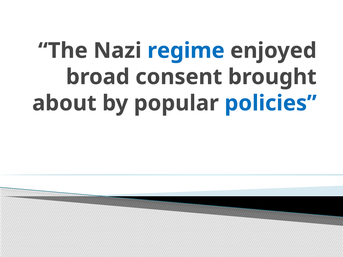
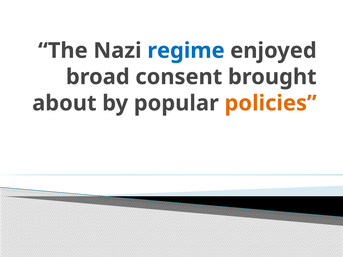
policies colour: blue -> orange (271, 103)
